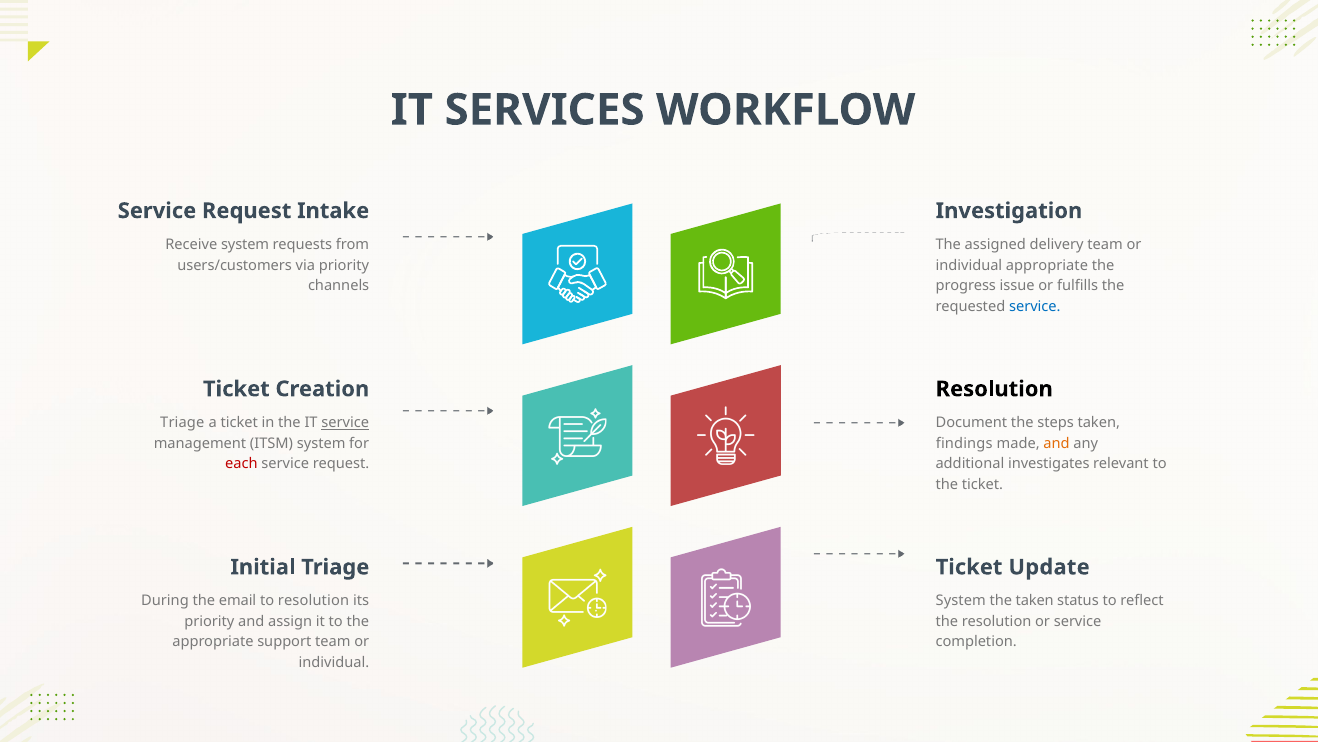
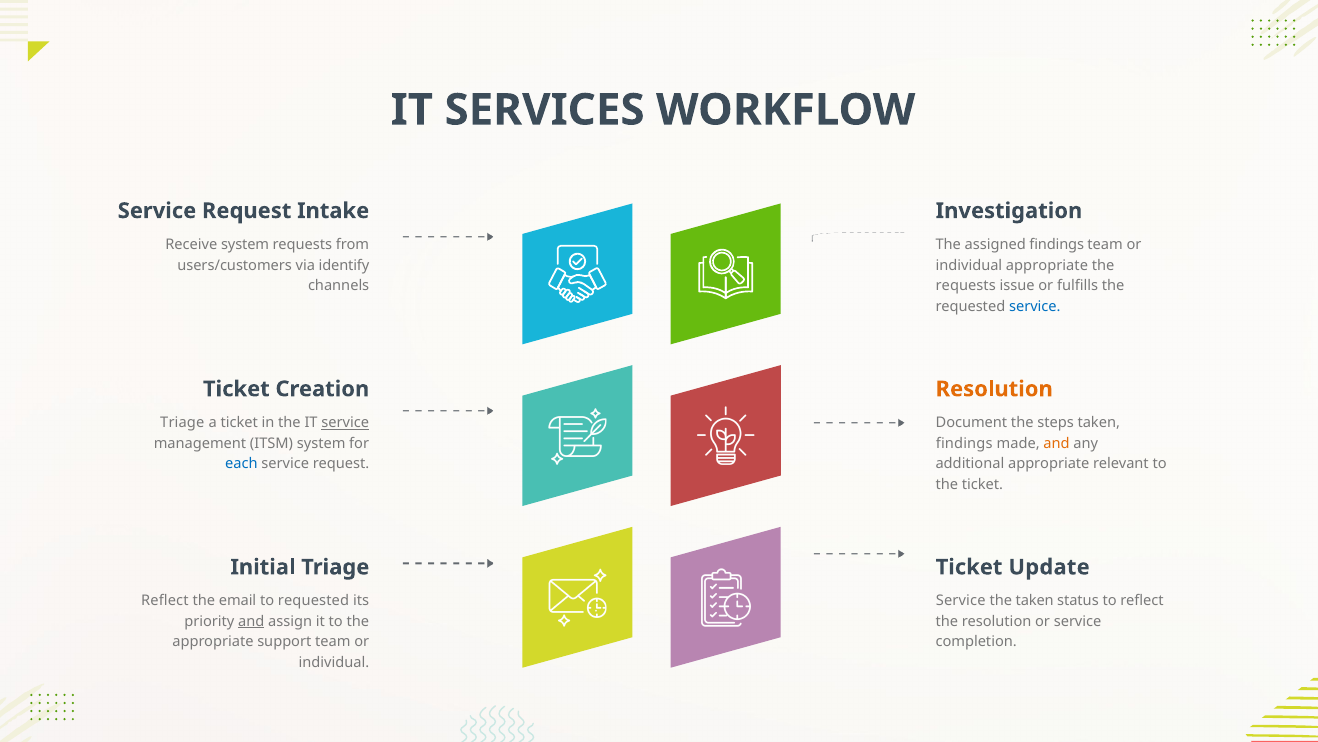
assigned delivery: delivery -> findings (1057, 244)
via priority: priority -> identify (344, 265)
progress: progress -> requests (966, 285)
Resolution colour: black -> orange (994, 389)
each colour: red -> blue (241, 464)
additional investigates: investigates -> appropriate (1049, 464)
During: During -> Reflect (165, 601)
to resolution: resolution -> requested (313, 601)
System: System -> Service (961, 601)
and underline: none -> present (251, 621)
